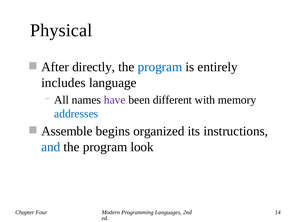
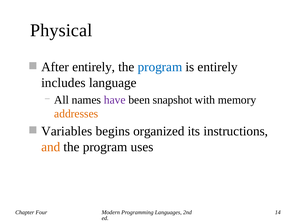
After directly: directly -> entirely (94, 67)
different: different -> snapshot (172, 100)
addresses colour: blue -> orange (76, 114)
Assemble: Assemble -> Variables (67, 131)
and colour: blue -> orange (51, 147)
look: look -> uses (142, 147)
